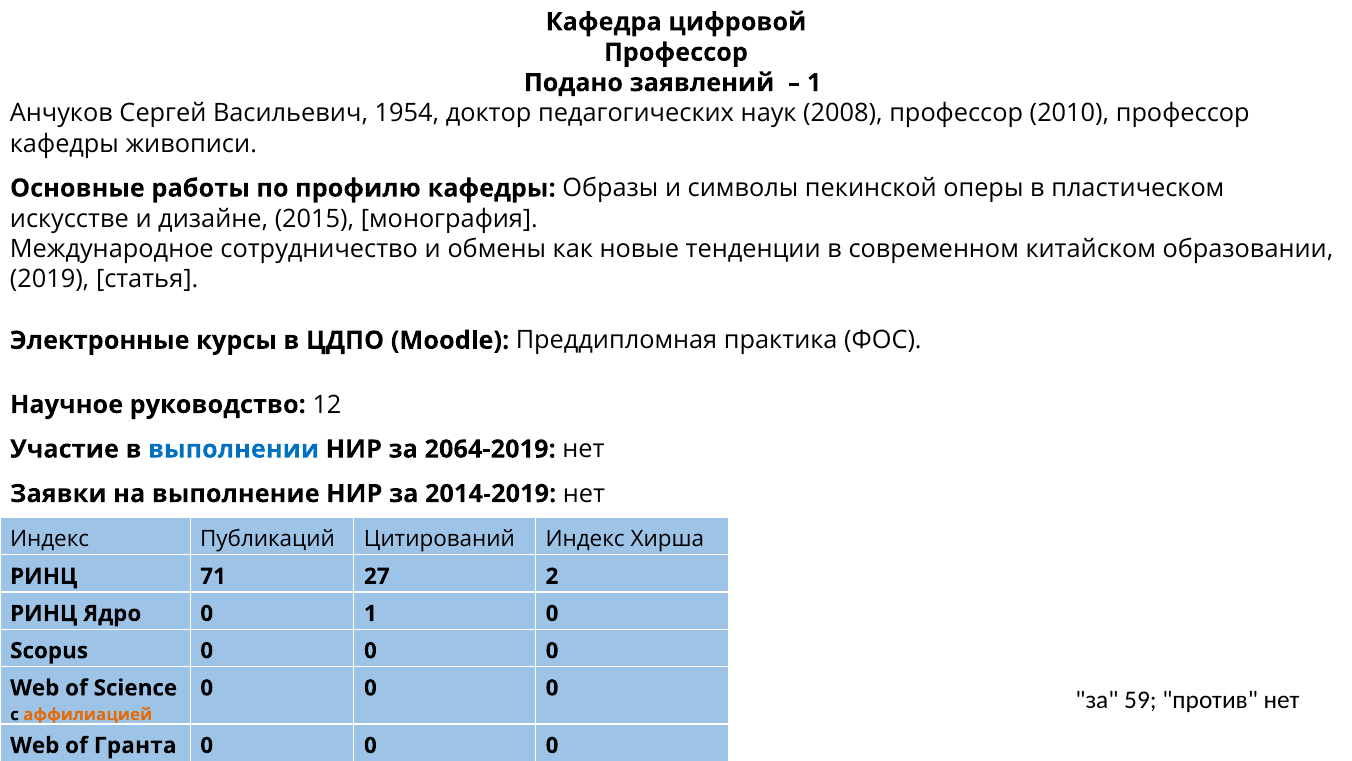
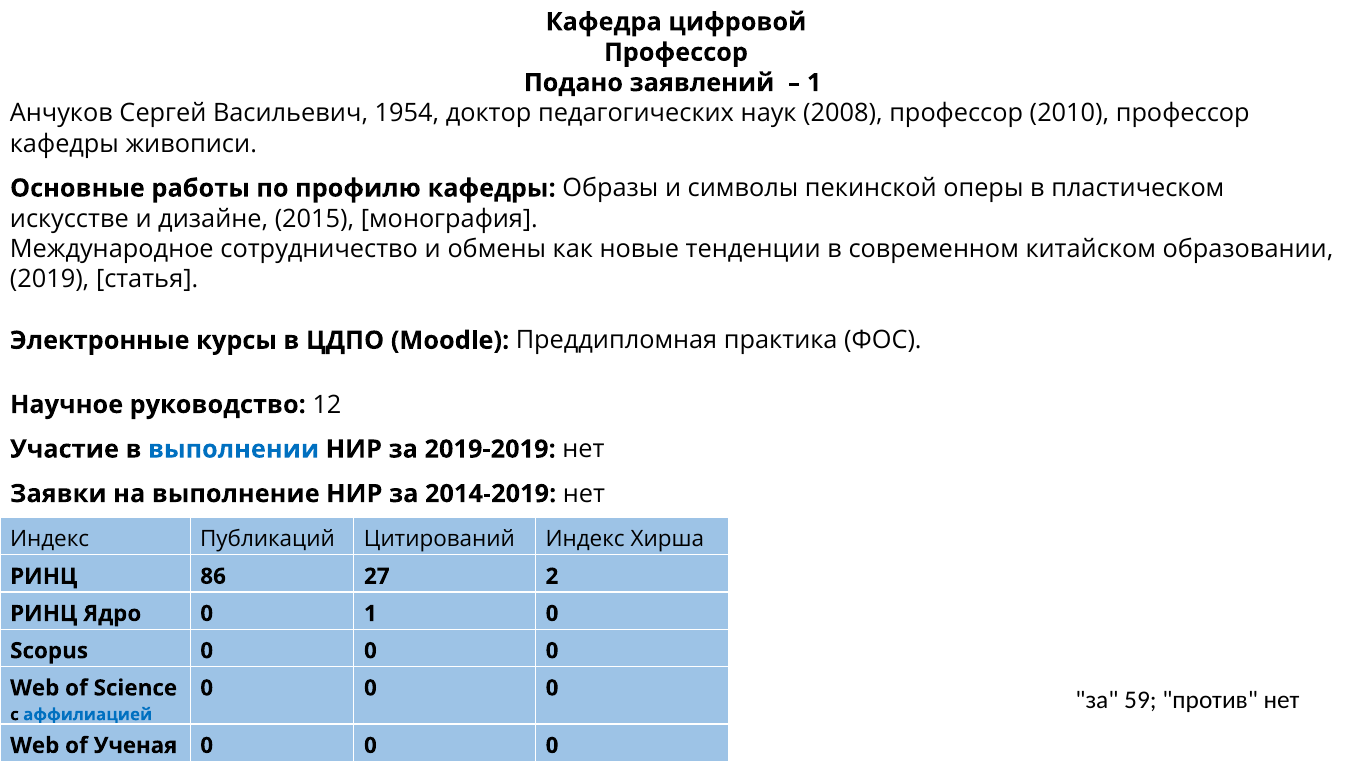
2064-2019: 2064-2019 -> 2019-2019 (490, 449)
71: 71 -> 86 (213, 576)
аффилиацией colour: orange -> blue (88, 714)
Гранта: Гранта -> Ученая (135, 745)
